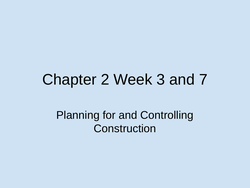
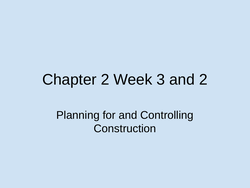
and 7: 7 -> 2 (203, 79)
